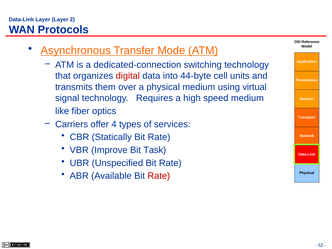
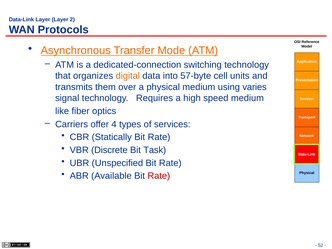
digital colour: red -> orange (128, 76)
44-byte: 44-byte -> 57-byte (196, 76)
virtual: virtual -> varies (255, 87)
Improve: Improve -> Discrete (109, 150)
